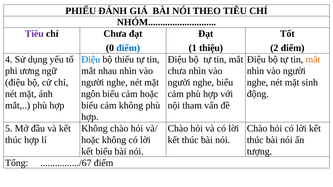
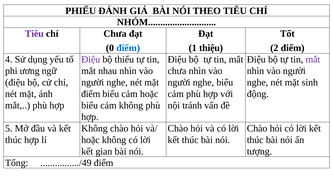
Điệu colour: blue -> purple (91, 60)
mắt colour: orange -> purple (313, 60)
ngôn: ngôn -> điểm (91, 94)
tham: tham -> tránh (192, 106)
kết biểu: biểu -> gian (104, 152)
................/67: ................/67 -> ................/49 (66, 163)
